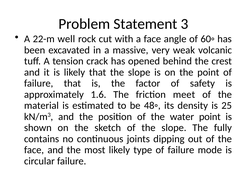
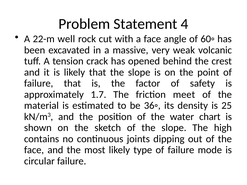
3: 3 -> 4 (185, 24)
1.6: 1.6 -> 1.7 (99, 95)
48◦: 48◦ -> 36◦ (152, 106)
water point: point -> chart (210, 117)
fully: fully -> high (223, 128)
